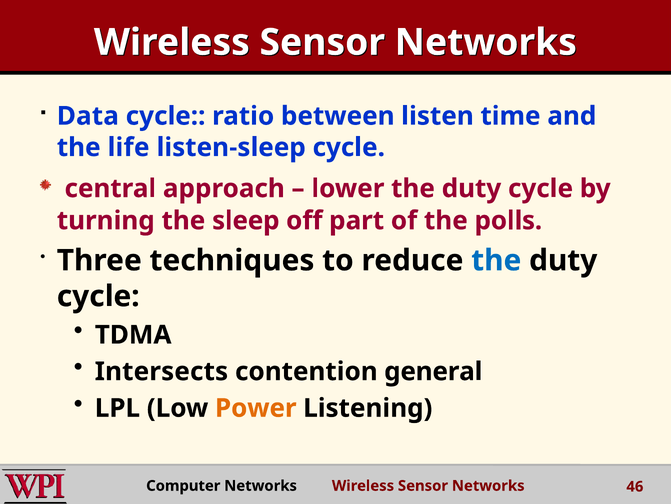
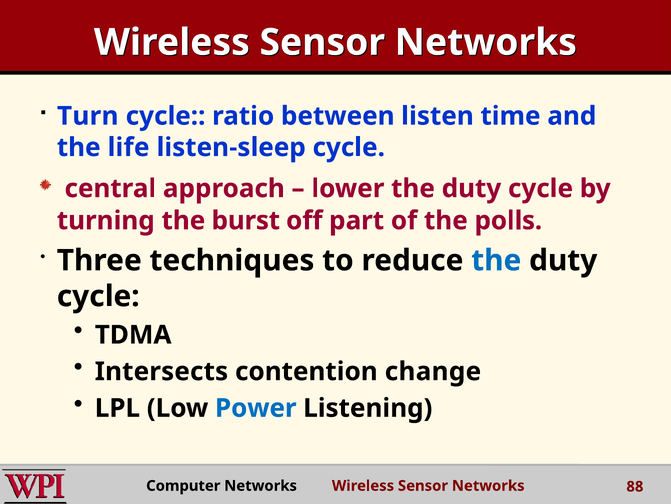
Data: Data -> Turn (88, 116)
sleep: sleep -> burst (246, 220)
general: general -> change (433, 371)
Power colour: orange -> blue (256, 408)
46: 46 -> 88 (635, 486)
